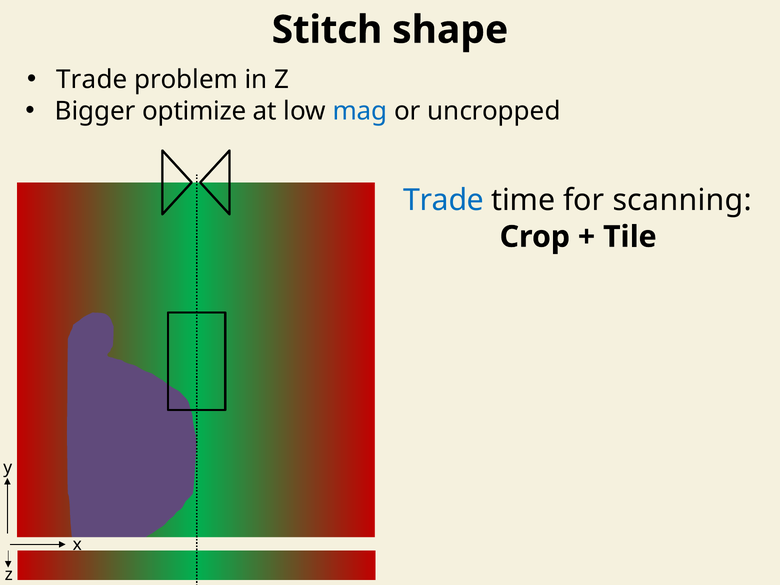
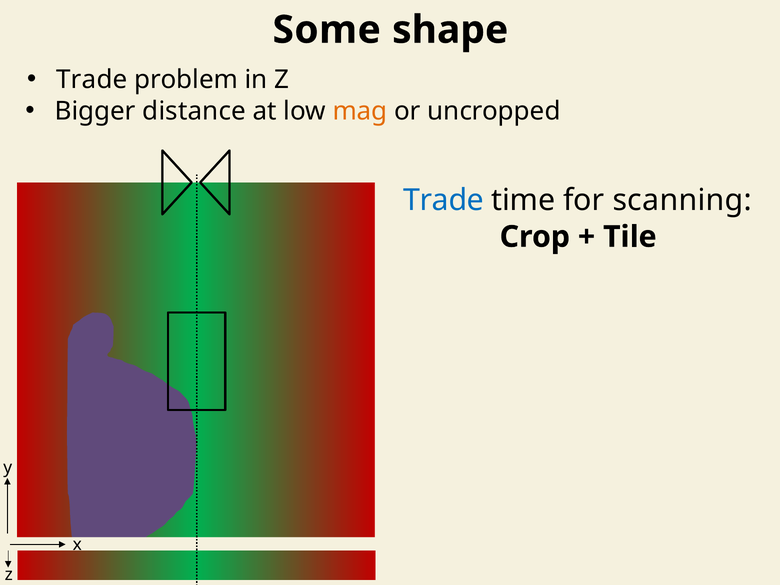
Stitch: Stitch -> Some (327, 30)
optimize: optimize -> distance (194, 111)
mag colour: blue -> orange (360, 111)
